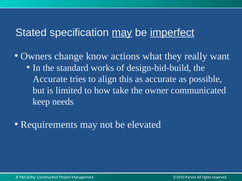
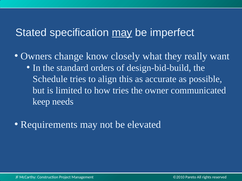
imperfect underline: present -> none (172, 33)
actions: actions -> closely (125, 56)
works: works -> orders (102, 68)
Accurate: Accurate -> Schedule (50, 79)
how take: take -> tries (121, 91)
